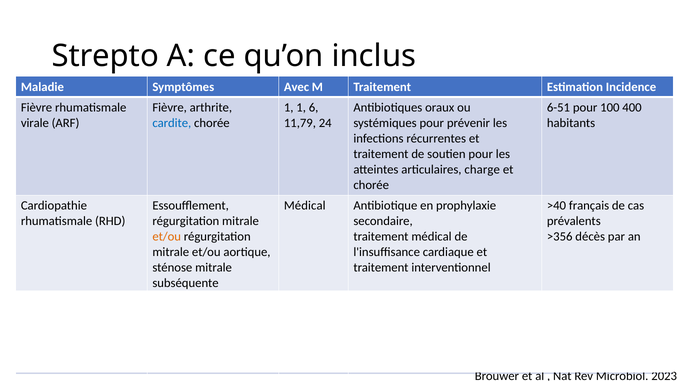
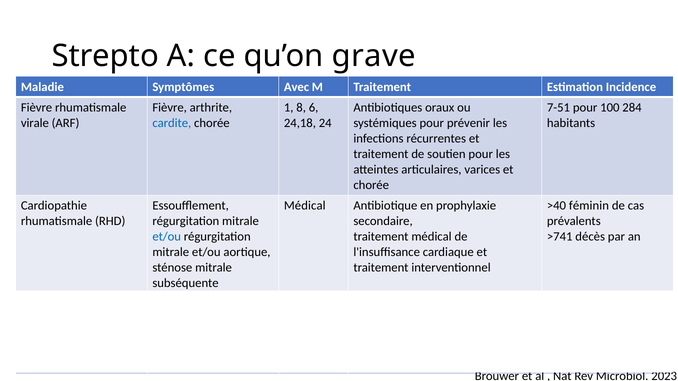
inclus: inclus -> grave (374, 56)
1 1: 1 -> 8 (301, 108)
6-51: 6-51 -> 7-51 (558, 108)
400: 400 -> 284 (632, 108)
11,79: 11,79 -> 24,18 (300, 123)
charge: charge -> varices (482, 170)
français: français -> féminin (589, 206)
et/ou colour: orange -> blue (167, 237)
>356: >356 -> >741 (560, 237)
